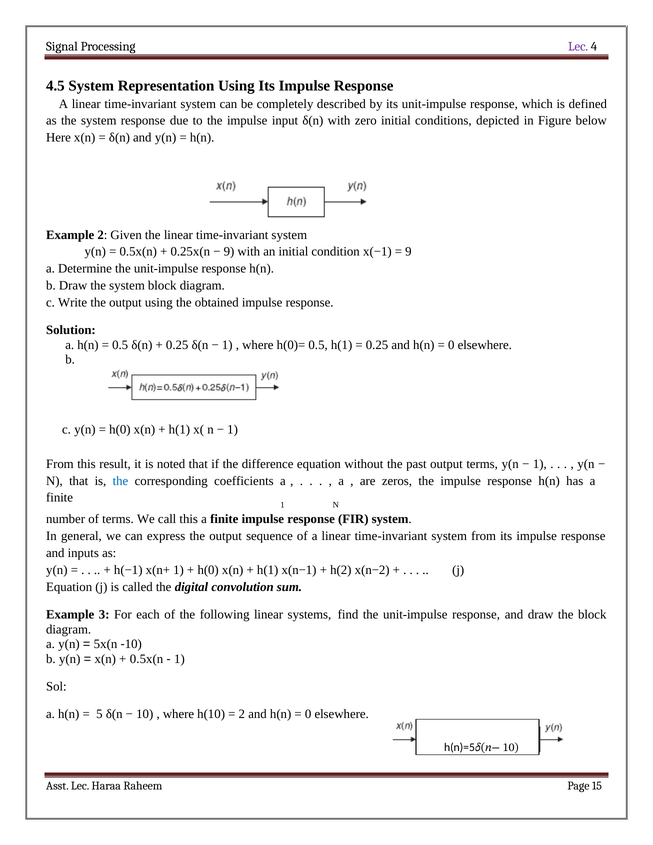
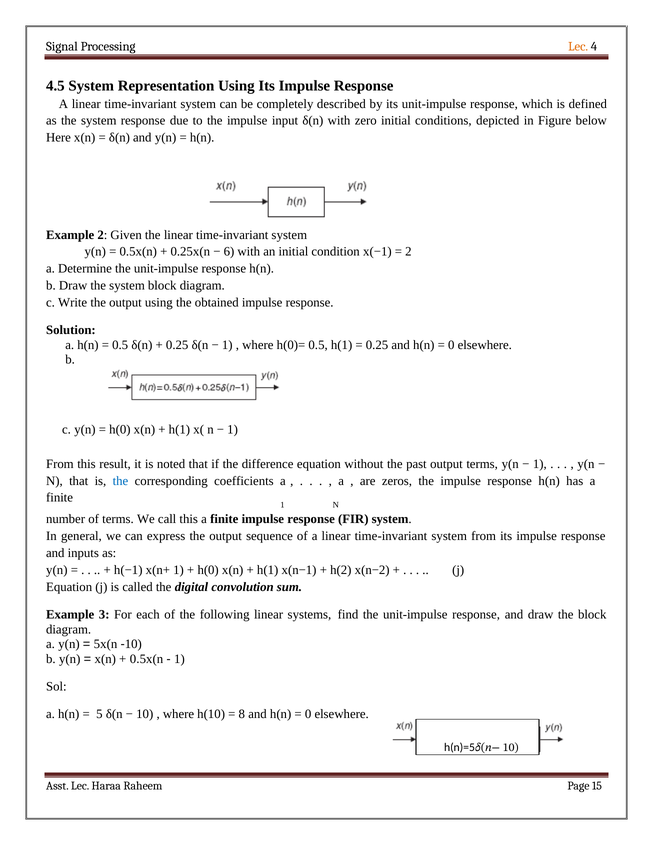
Lec colour: purple -> orange (578, 46)
9: 9 -> 6 (229, 252)
9: 9 -> 2 (408, 252)
2: 2 -> 8 (242, 714)
